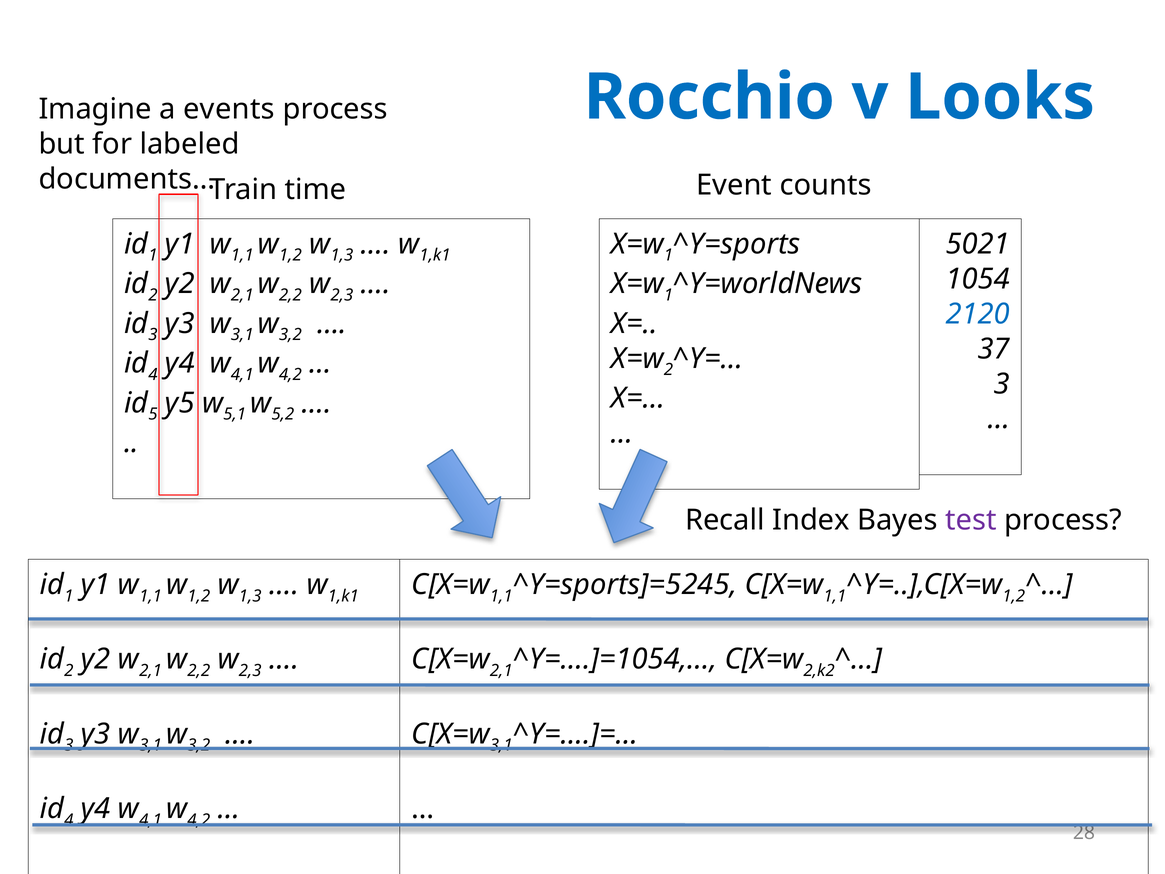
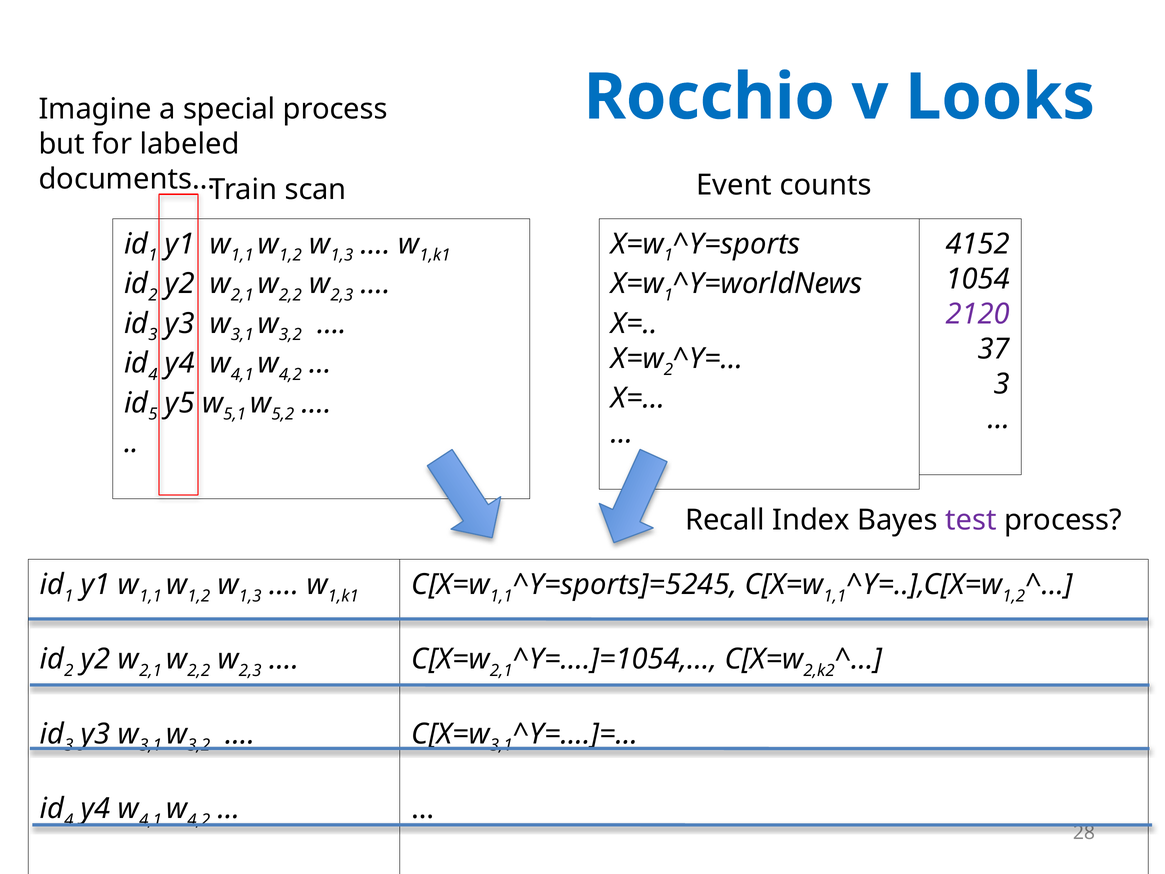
events: events -> special (229, 109)
time: time -> scan (316, 189)
5021: 5021 -> 4152 (978, 244)
2120 colour: blue -> purple (978, 314)
